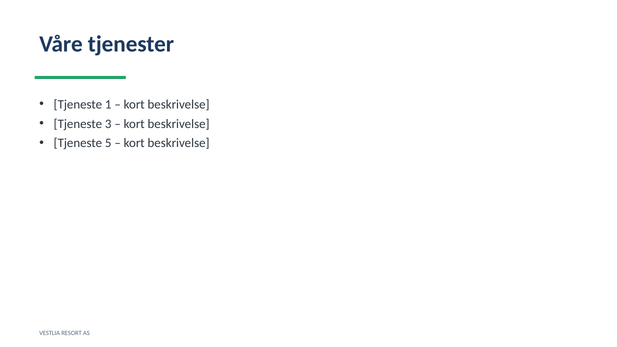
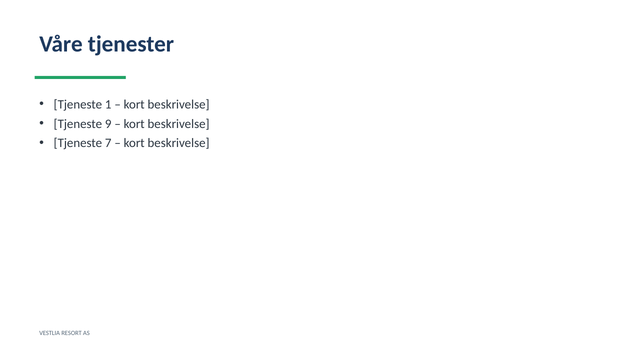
3: 3 -> 9 (108, 124)
5: 5 -> 7 (108, 143)
